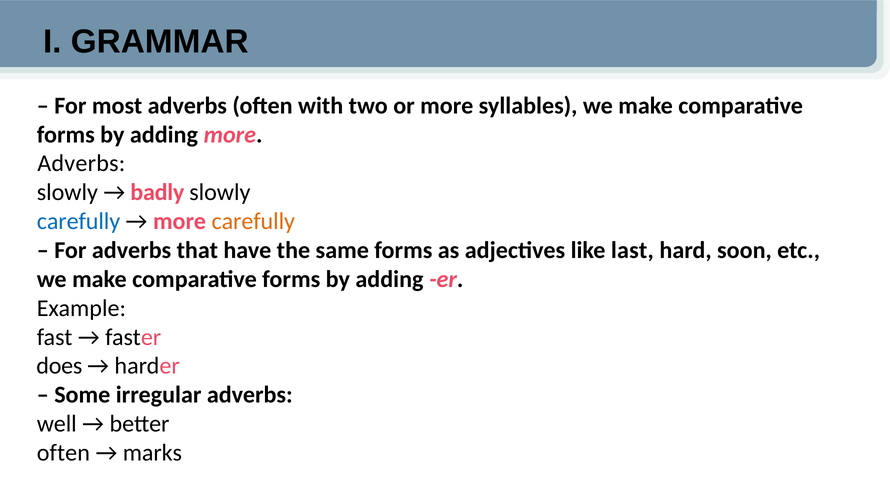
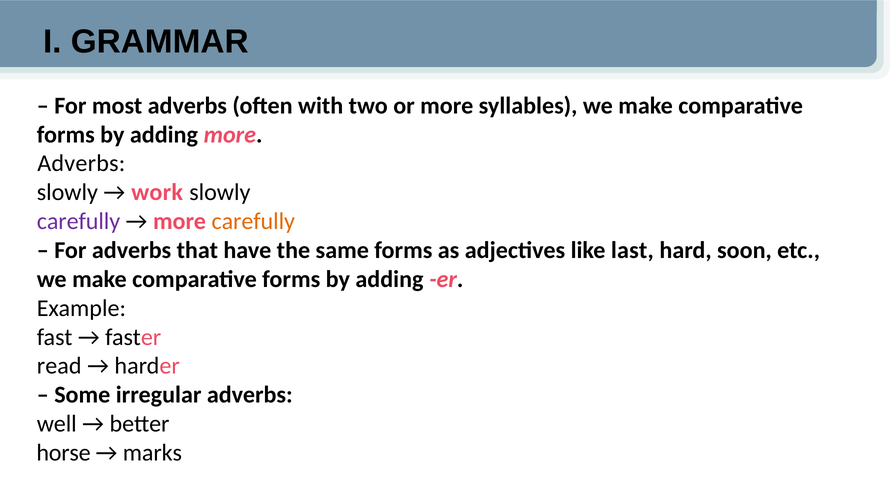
badly: badly -> work (157, 192)
carefully colour: blue -> purple (78, 221)
does: does -> read (59, 366)
often: often -> horse (64, 452)
